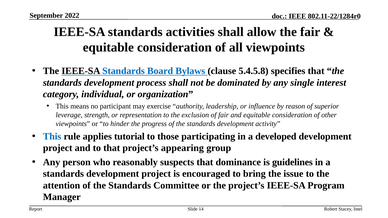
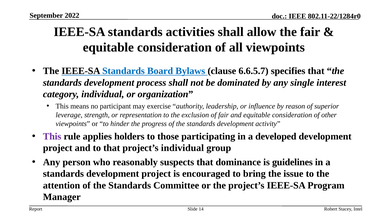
5.4.5.8: 5.4.5.8 -> 6.6.5.7 (253, 71)
This colour: blue -> purple (52, 137)
tutorial: tutorial -> holders (129, 137)
project’s appearing: appearing -> individual (182, 148)
